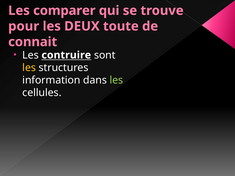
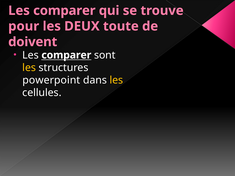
connait: connait -> doivent (33, 42)
contruire: contruire -> comparer (66, 55)
information: information -> powerpoint (51, 80)
les colour: light green -> yellow (116, 80)
